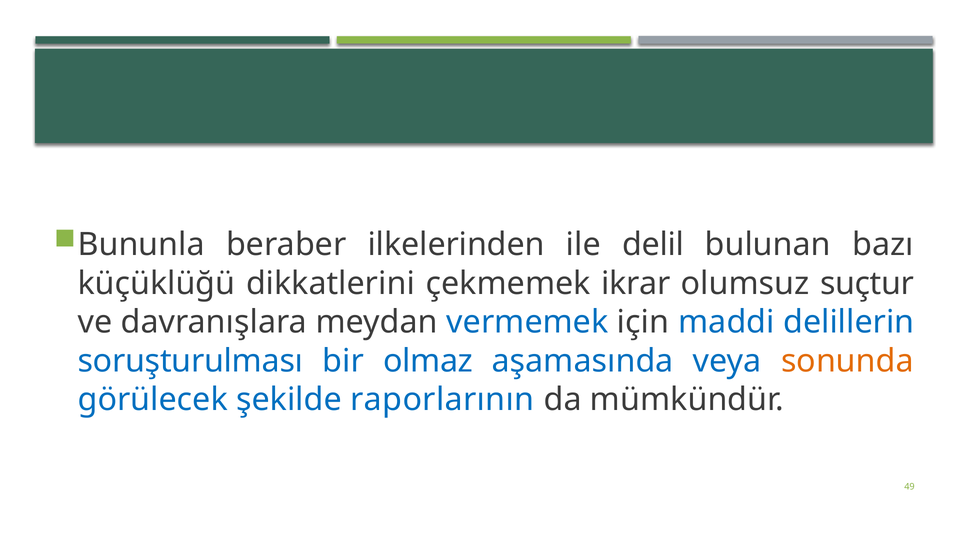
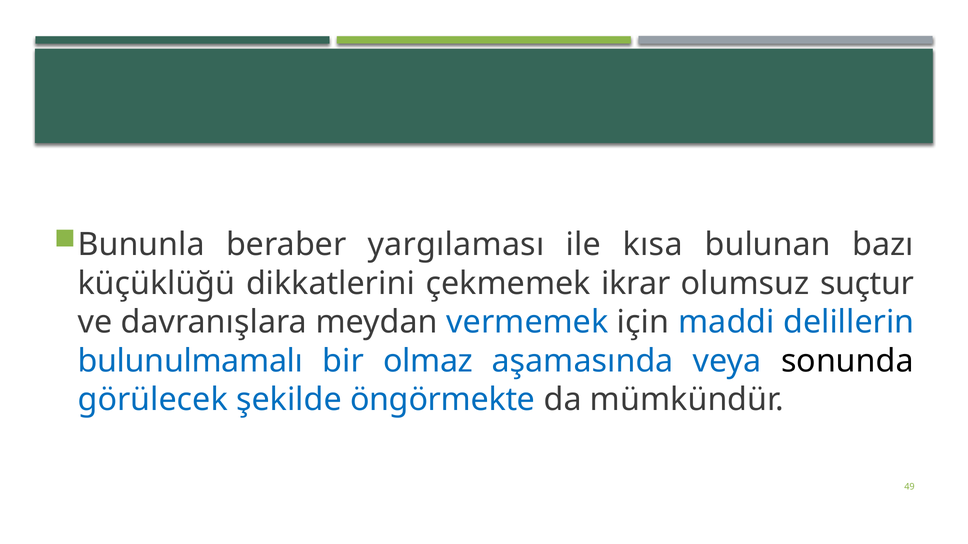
ilkelerinden: ilkelerinden -> yargılaması (456, 245)
delil: delil -> kısa (653, 245)
soruşturulması: soruşturulması -> bulunulmamalı (190, 361)
sonunda colour: orange -> black (847, 361)
raporlarının: raporlarının -> öngörmekte (443, 400)
